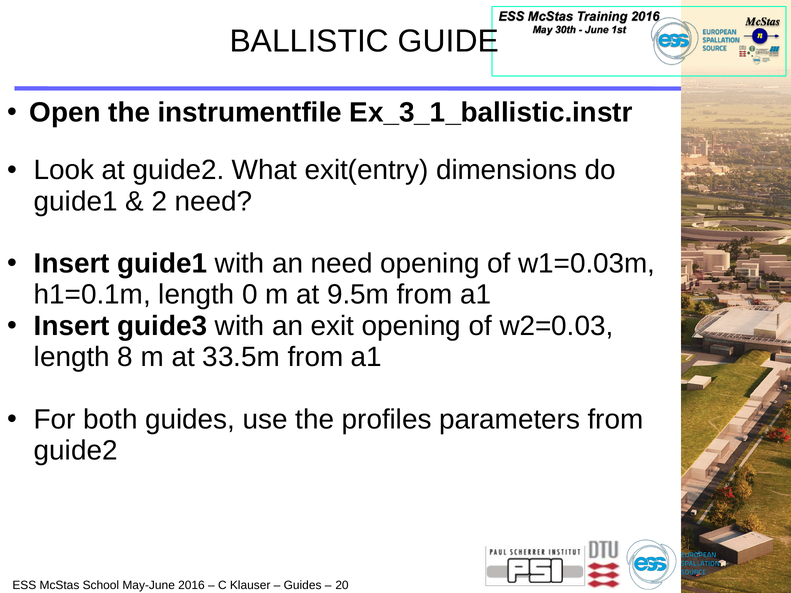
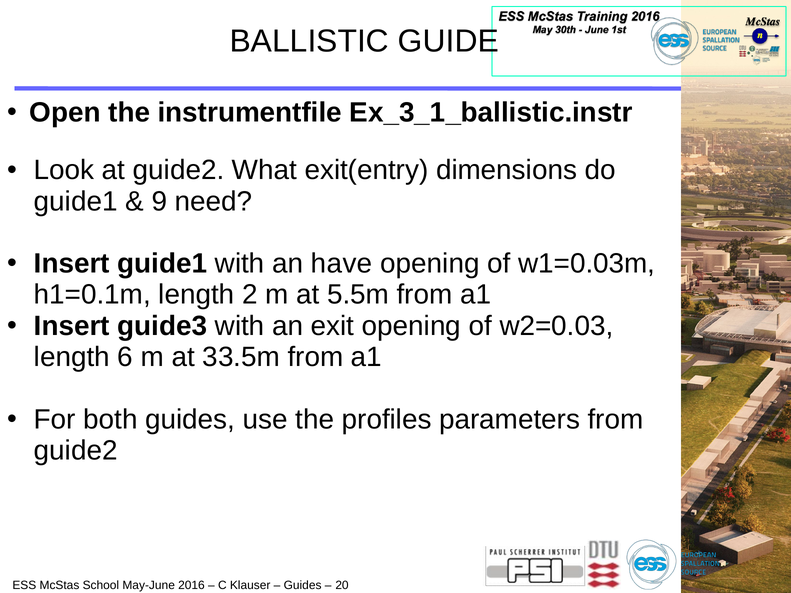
2: 2 -> 9 (159, 201)
an need: need -> have (342, 264)
0: 0 -> 2 (250, 295)
9.5m: 9.5m -> 5.5m (358, 295)
8: 8 -> 6 (125, 357)
